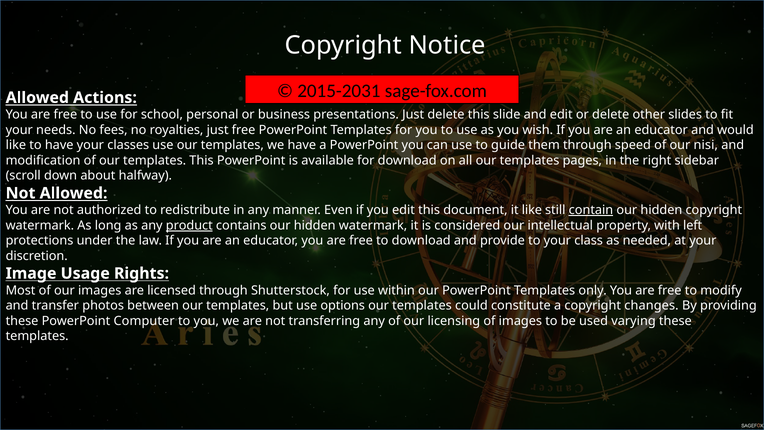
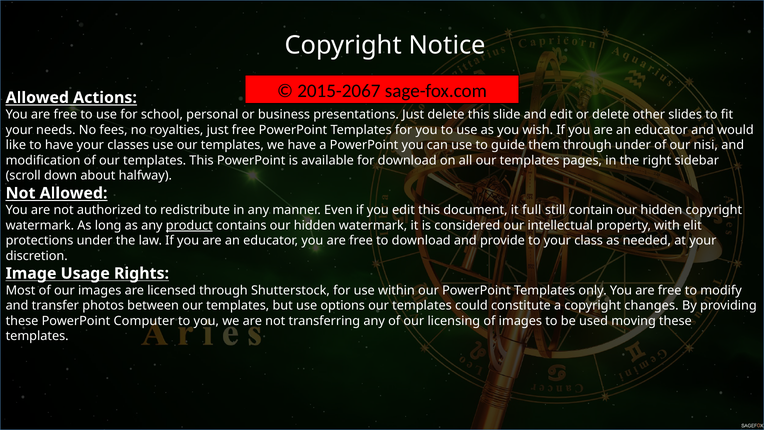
2015-2031: 2015-2031 -> 2015-2067 (339, 91)
through speed: speed -> under (633, 145)
it like: like -> full (532, 210)
contain underline: present -> none (591, 210)
left: left -> elit (693, 225)
varying: varying -> moving (634, 321)
